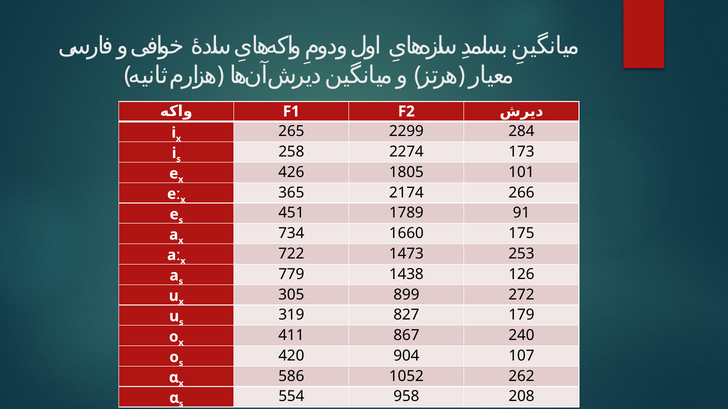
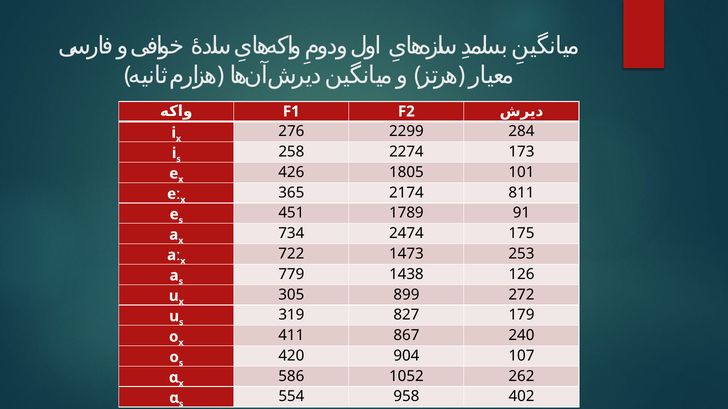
265: 265 -> 276 (291, 131)
266: 266 -> 811 (521, 193)
1660: 1660 -> 2474 (406, 234)
208: 208 -> 402 (522, 397)
